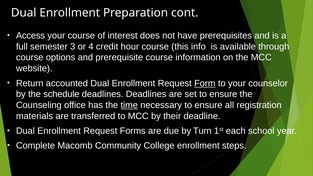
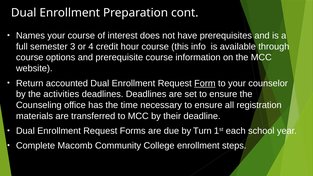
Access: Access -> Names (30, 36)
schedule: schedule -> activities (61, 94)
time underline: present -> none (129, 105)
